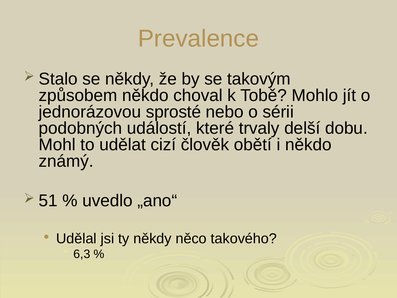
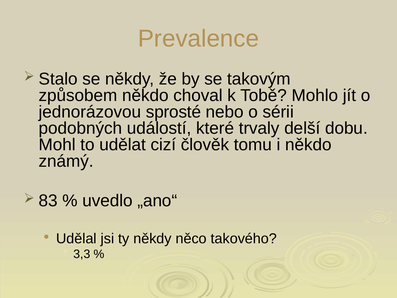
obětí: obětí -> tomu (253, 145)
51: 51 -> 83 (48, 201)
6,3: 6,3 -> 3,3 (82, 254)
